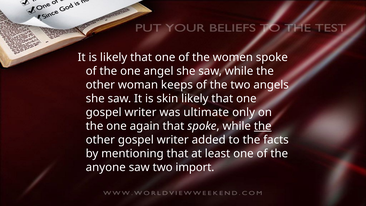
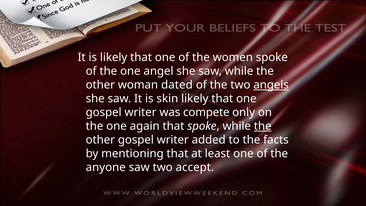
keeps: keeps -> dated (177, 85)
angels underline: none -> present (271, 85)
ultimate: ultimate -> compete (206, 112)
import: import -> accept (195, 167)
